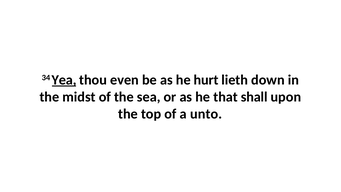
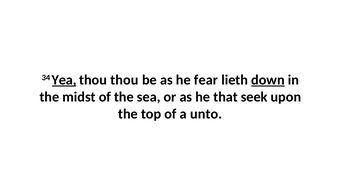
thou even: even -> thou (124, 80)
hurt: hurt -> fear (206, 80)
down underline: none -> present (268, 80)
shall: shall -> seek (254, 97)
